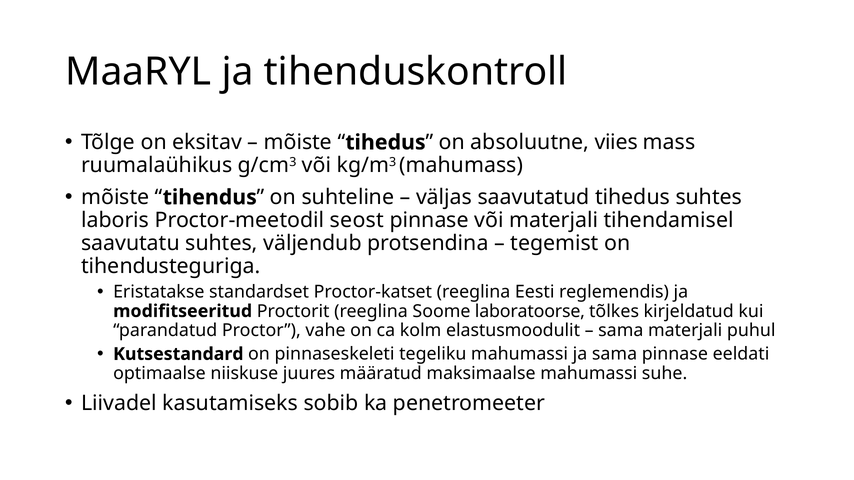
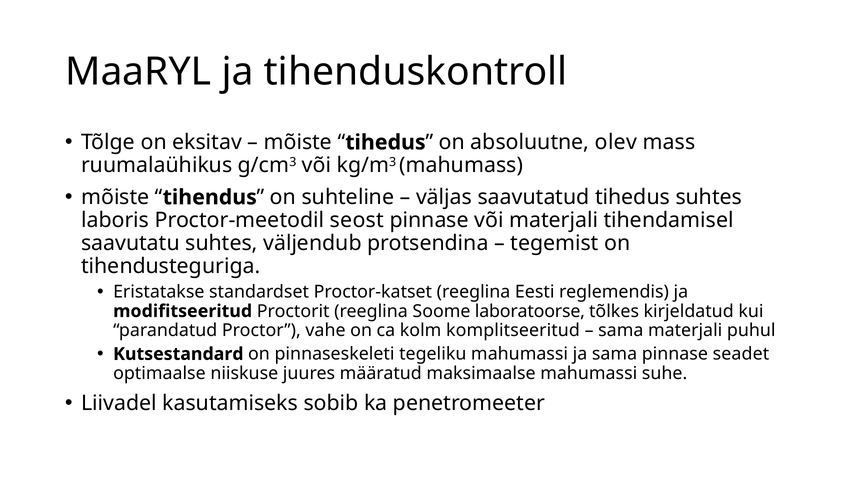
viies: viies -> olev (616, 142)
elastusmoodulit: elastusmoodulit -> komplitseeritud (513, 331)
eeldati: eeldati -> seadet (741, 354)
